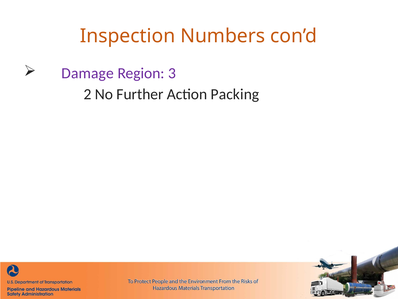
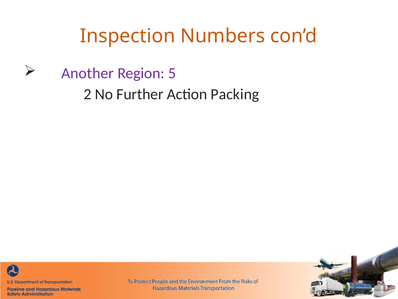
Damage: Damage -> Another (88, 73)
Region 3: 3 -> 5 (172, 73)
